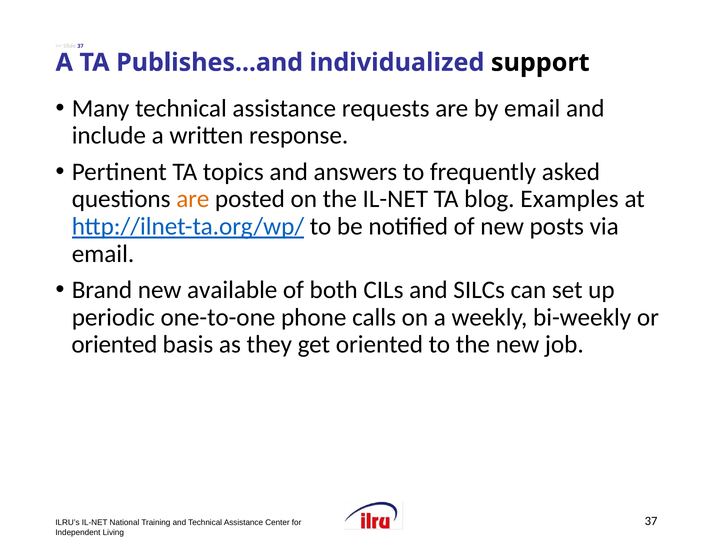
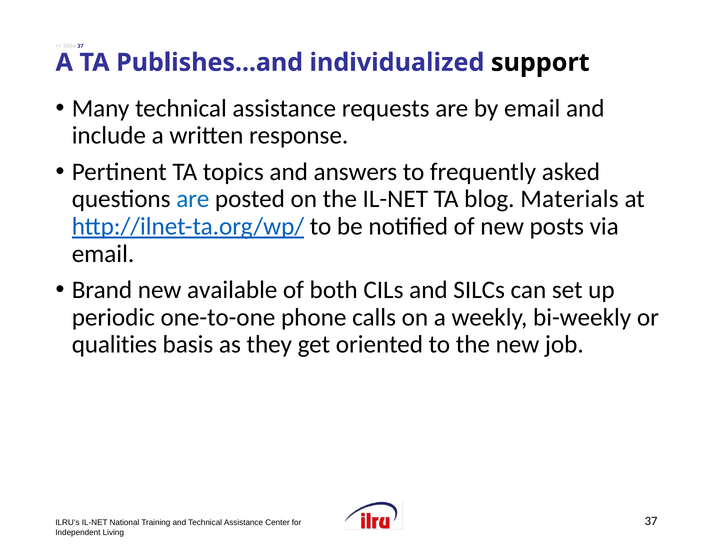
are colour: orange -> blue (193, 199)
Examples: Examples -> Materials (569, 199)
oriented: oriented -> qualities (114, 344)
